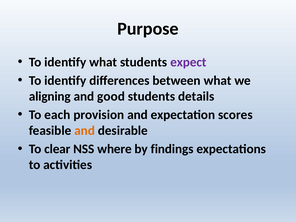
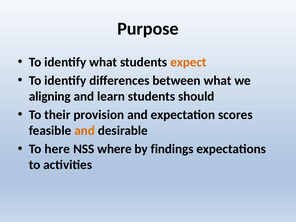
expect colour: purple -> orange (188, 62)
good: good -> learn (111, 96)
details: details -> should (196, 96)
each: each -> their (57, 115)
clear: clear -> here (57, 149)
